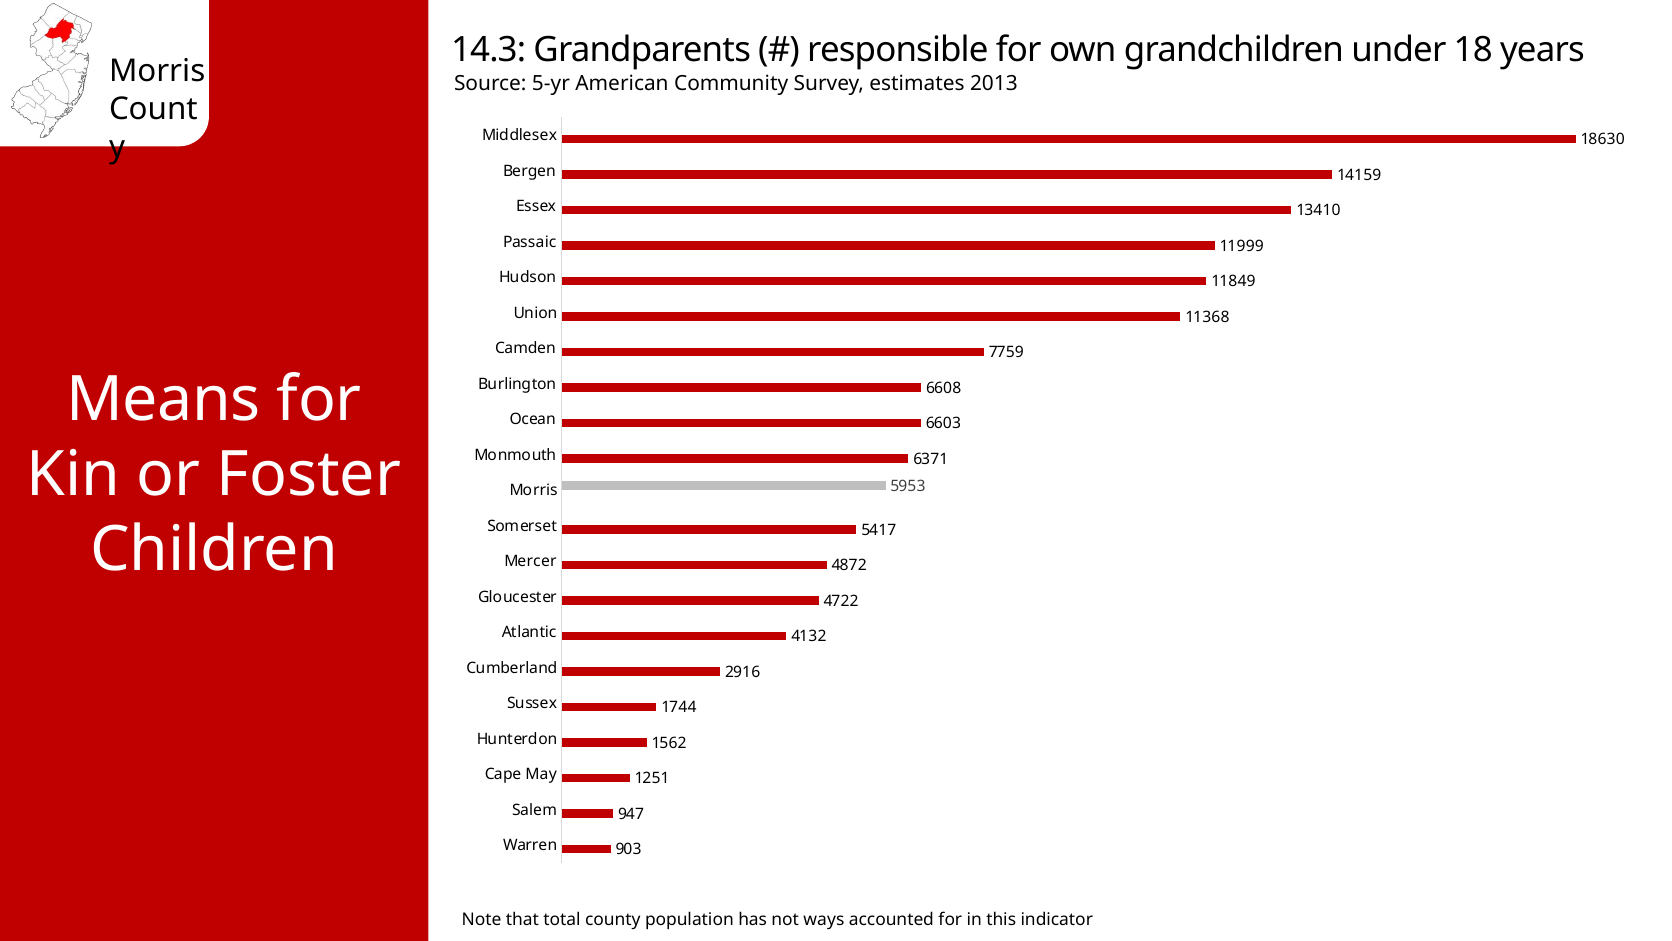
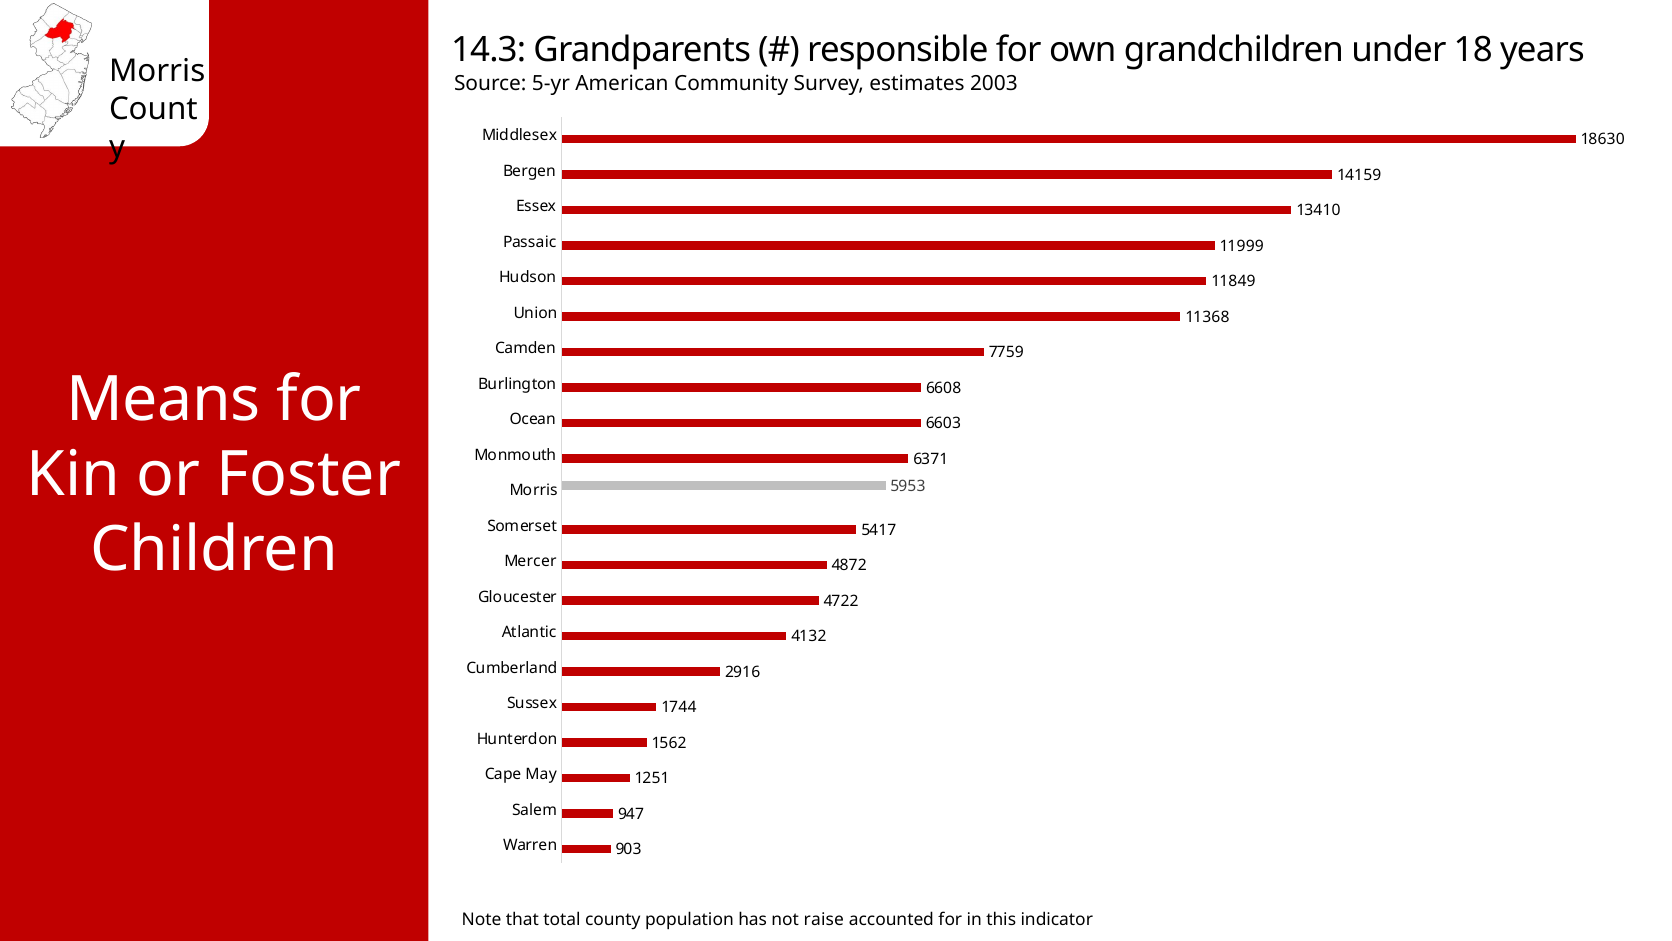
2013: 2013 -> 2003 (994, 84)
ways: ways -> raise (824, 919)
